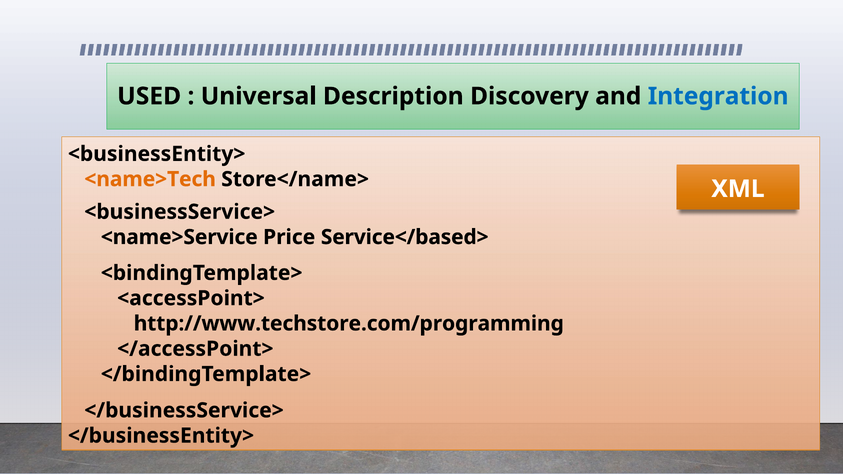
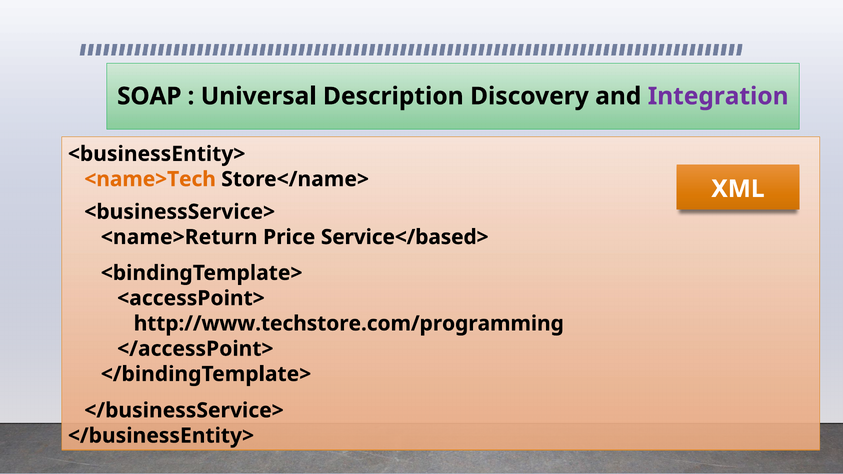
USED: USED -> SOAP (149, 96)
Integration colour: blue -> purple (718, 96)
<name>Service: <name>Service -> <name>Return (179, 237)
